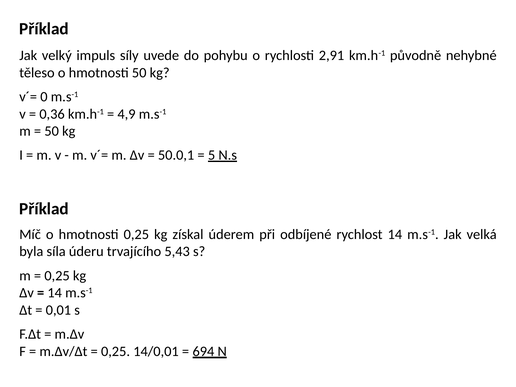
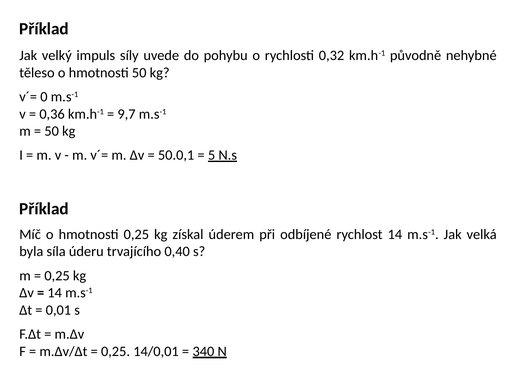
2,91: 2,91 -> 0,32 (332, 55)
4,9: 4,9 -> 9,7 (126, 114)
5,43: 5,43 -> 0,40 (177, 252)
694: 694 -> 340 (203, 351)
